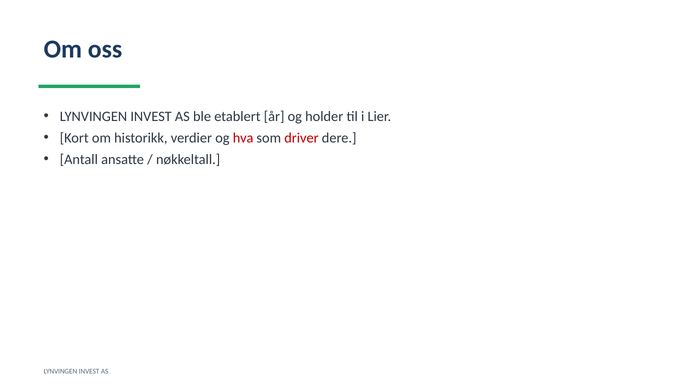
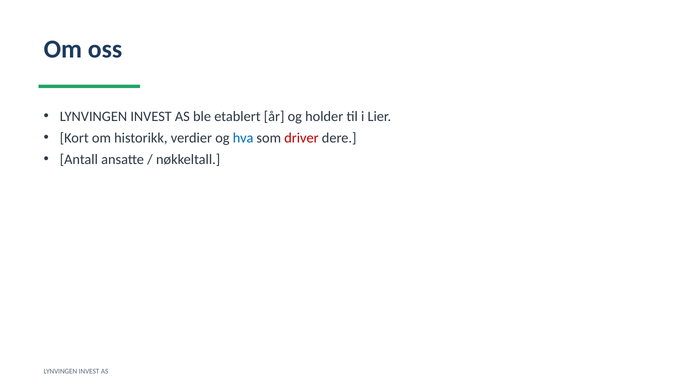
hva colour: red -> blue (243, 138)
